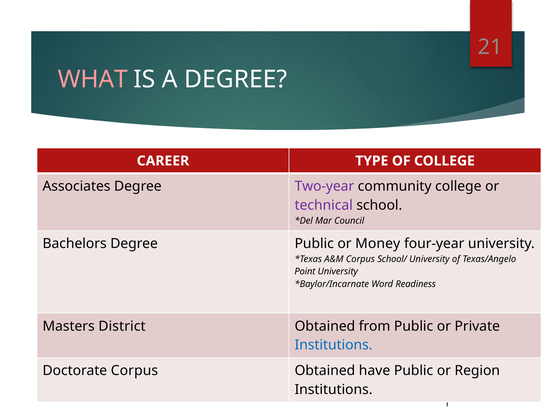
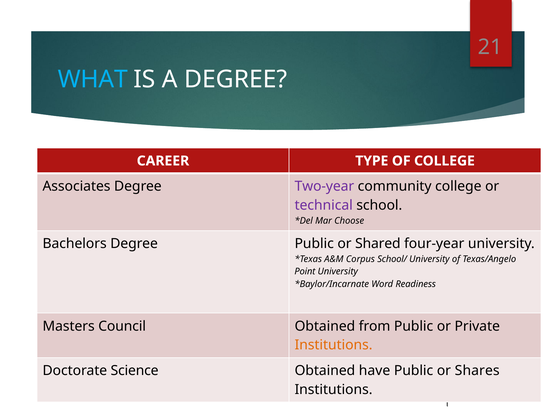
WHAT colour: pink -> light blue (93, 80)
Council: Council -> Choose (349, 221)
Money: Money -> Shared (378, 244)
District: District -> Council (122, 326)
Institutions colour: blue -> orange (334, 345)
Doctorate Corpus: Corpus -> Science (135, 371)
Region: Region -> Shares (477, 371)
